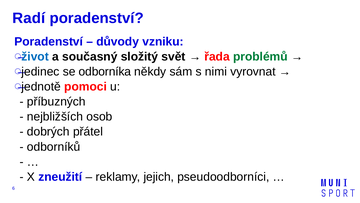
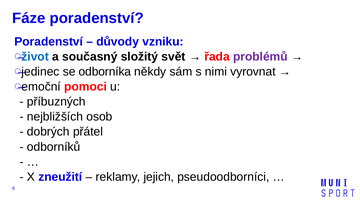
Radí: Radí -> Fáze (29, 18)
problémů colour: green -> purple (260, 56)
jednotě: jednotě -> emoční (41, 86)
